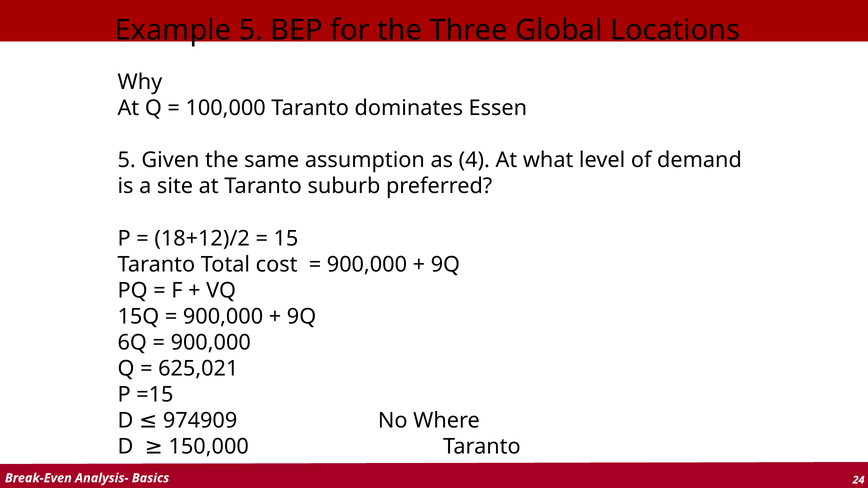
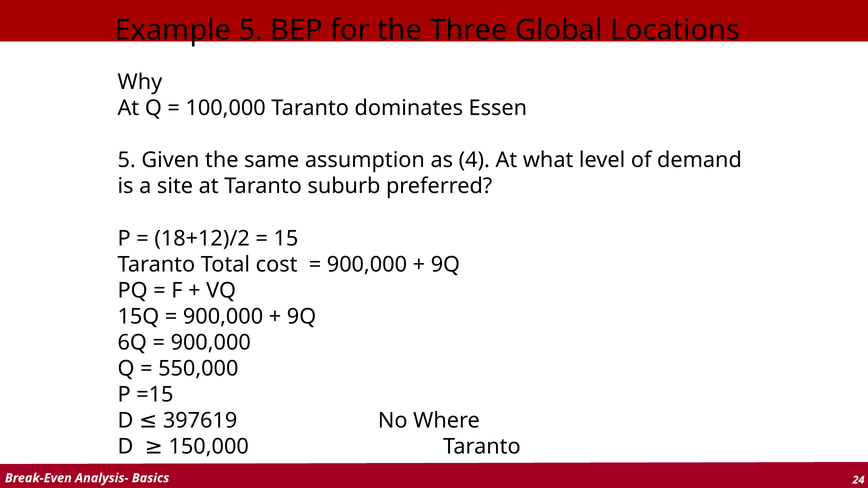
625,021: 625,021 -> 550,000 (198, 369)
974909: 974909 -> 397619 (200, 421)
